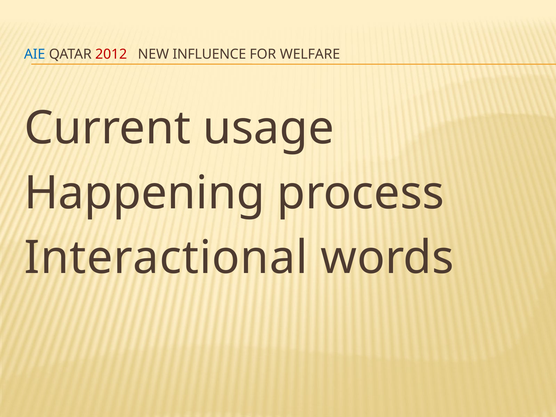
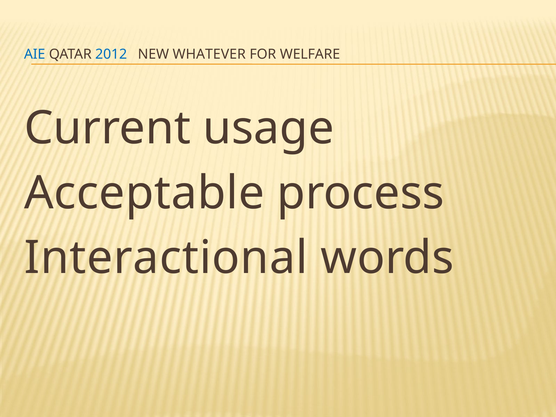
2012 colour: red -> blue (111, 54)
INFLUENCE: INFLUENCE -> WHATEVER (209, 54)
Happening: Happening -> Acceptable (144, 193)
